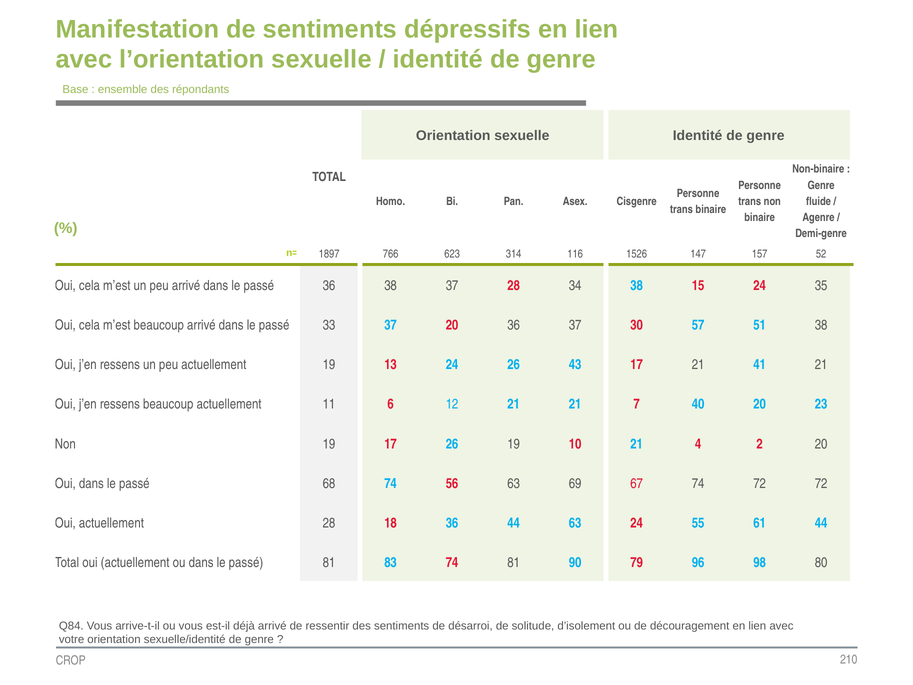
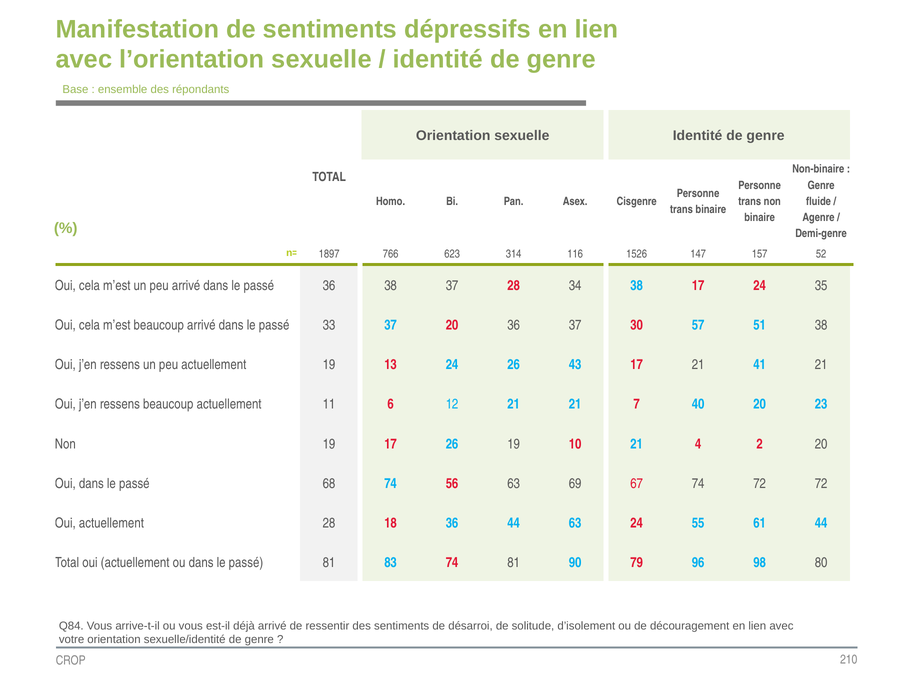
38 15: 15 -> 17 (698, 286)
